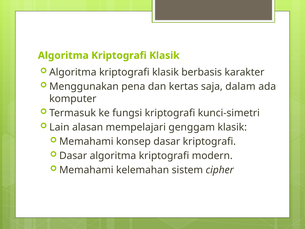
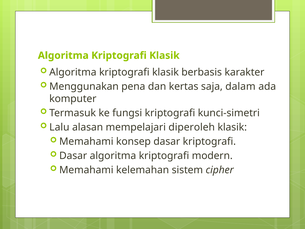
Lain: Lain -> Lalu (59, 127)
genggam: genggam -> diperoleh (192, 127)
